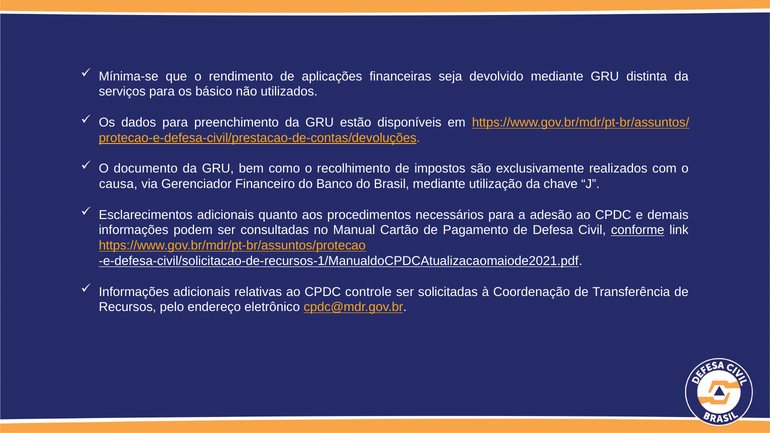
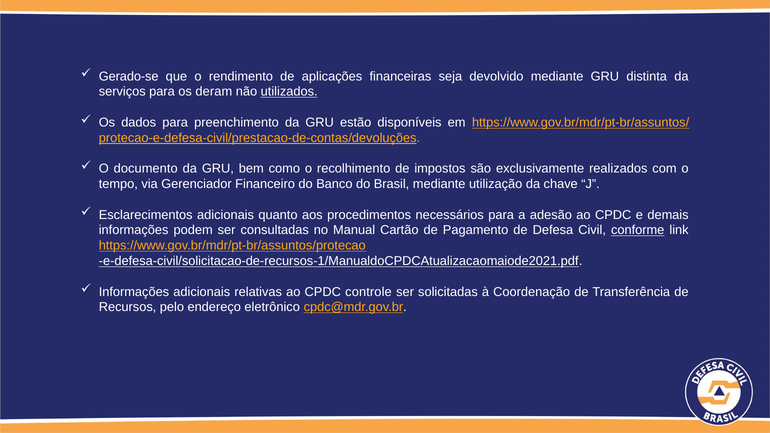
Mínima-se: Mínima-se -> Gerado-se (129, 76)
básico: básico -> deram (214, 92)
utilizados underline: none -> present (289, 92)
causa: causa -> tempo (118, 184)
